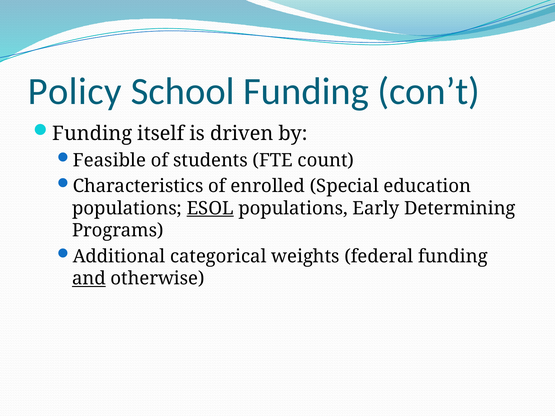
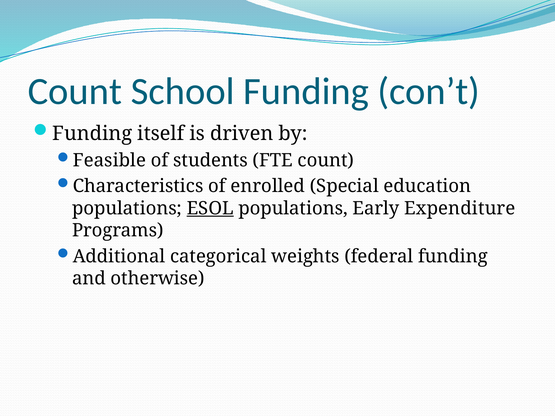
Policy: Policy -> Count (75, 92)
Determining: Determining -> Expenditure (460, 208)
and underline: present -> none (89, 279)
